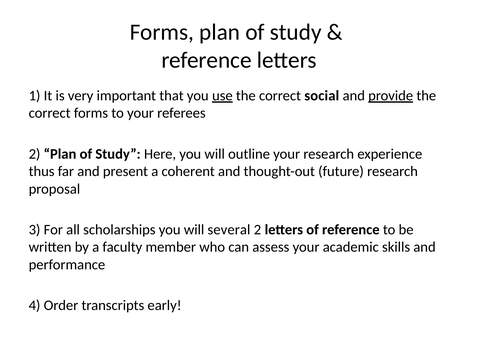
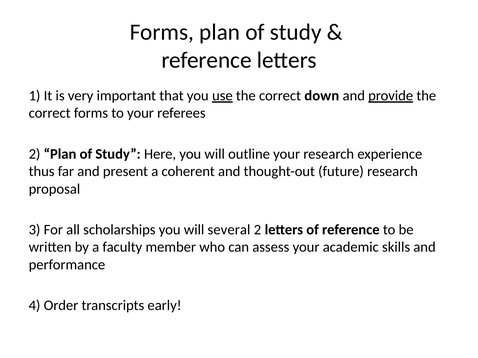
social: social -> down (322, 96)
